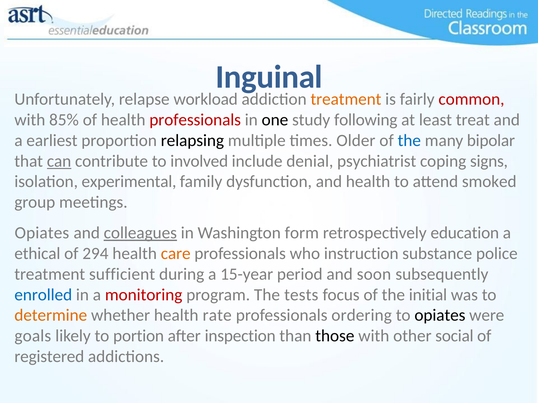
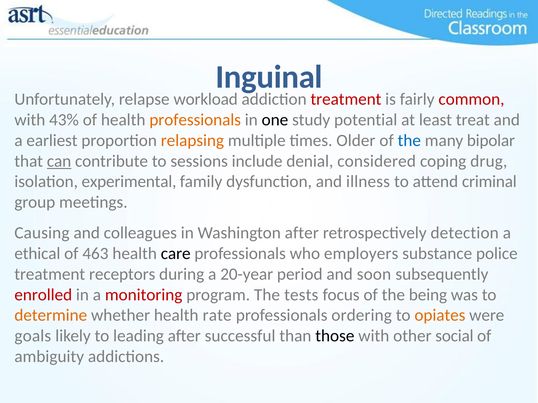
treatment colour: orange -> red (346, 99)
85%: 85% -> 43% (64, 120)
professionals colour: red -> orange (195, 120)
following: following -> potential (366, 120)
relapsing colour: black -> orange (192, 141)
involved: involved -> sessions (199, 161)
psychiatrist: psychiatrist -> considered (377, 161)
signs: signs -> drug (489, 161)
and health: health -> illness (368, 182)
smoked: smoked -> criminal (489, 182)
Opiates: Opiates -> Causing (42, 233)
colleagues underline: present -> none (140, 233)
Washington form: form -> after (302, 233)
education: education -> detection (465, 233)
294: 294 -> 463 (95, 254)
care colour: orange -> black (176, 254)
instruction: instruction -> employers (361, 254)
sufficient: sufficient -> receptors (122, 274)
15-year: 15-year -> 20-year (247, 274)
enrolled colour: blue -> red (43, 295)
initial: initial -> being (428, 295)
opiates colour: black -> orange (440, 316)
portion: portion -> leading (139, 336)
inspection: inspection -> successful (240, 336)
registered: registered -> ambiguity (49, 357)
